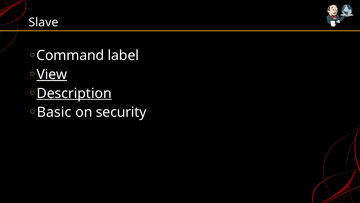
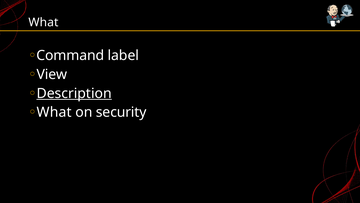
Slave: Slave -> What (43, 22)
View underline: present -> none (52, 74)
Basic: Basic -> What (54, 112)
